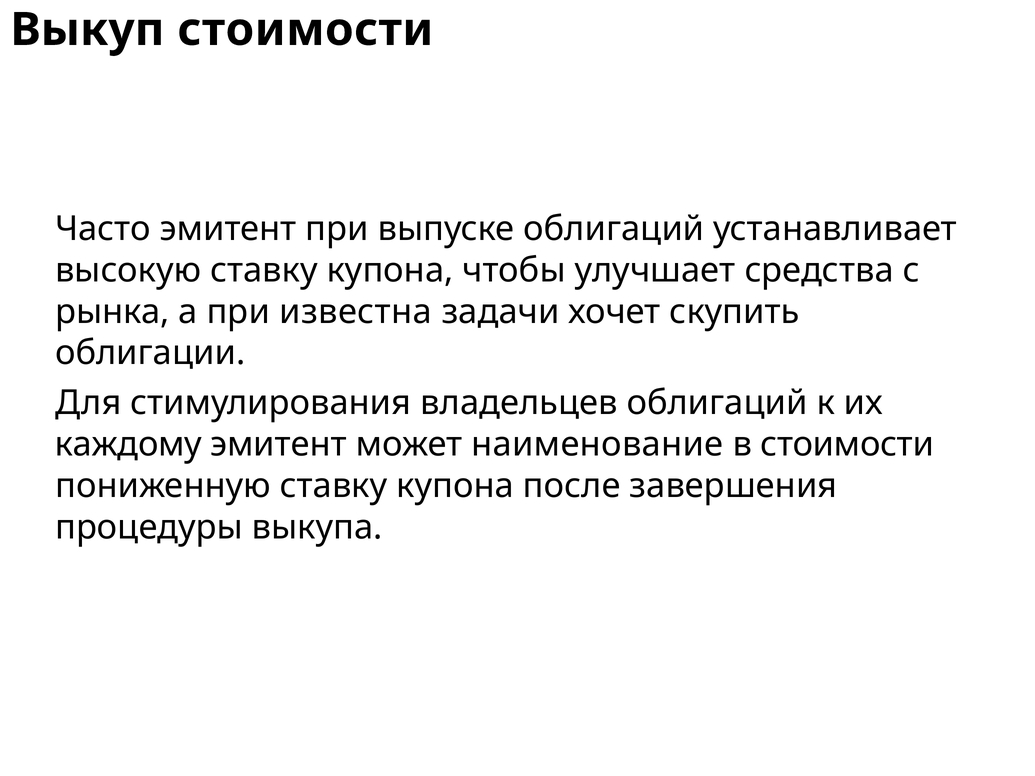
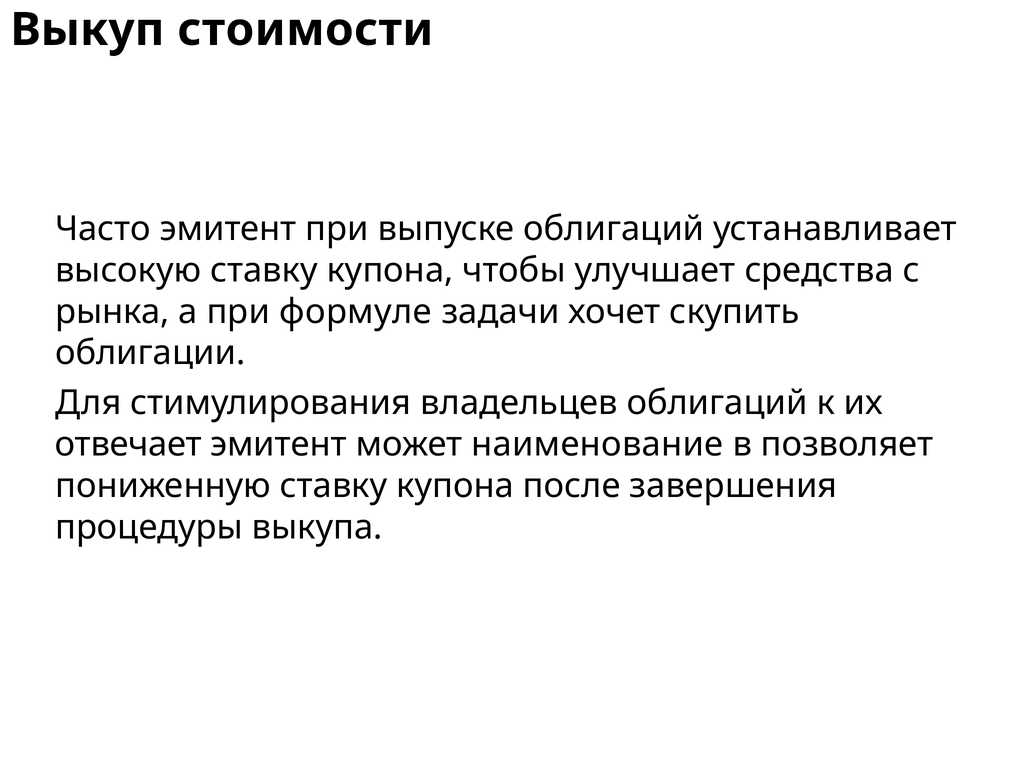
известна: известна -> формуле (356, 312)
каждому: каждому -> отвечает (128, 445)
в стоимости: стоимости -> позволяет (847, 445)
